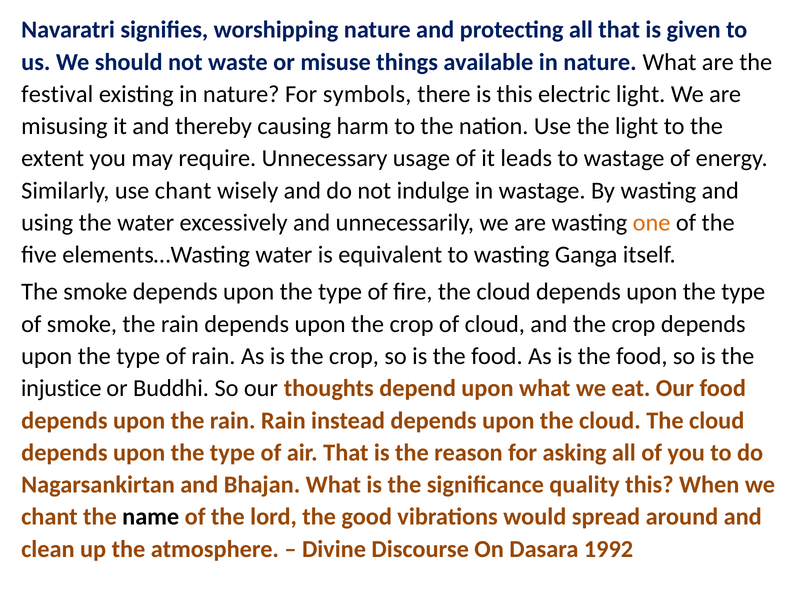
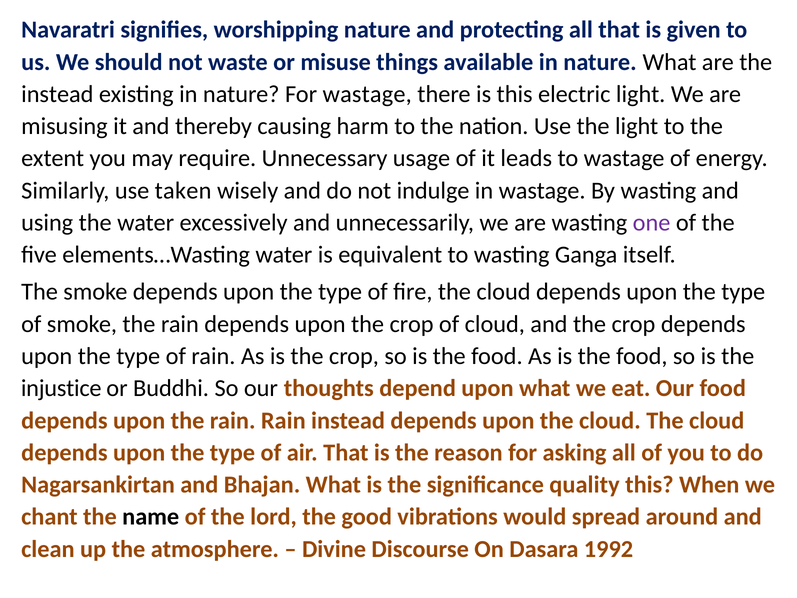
festival: festival -> instead (57, 94)
For symbols: symbols -> wastage (367, 94)
use chant: chant -> taken (183, 191)
one colour: orange -> purple (652, 223)
